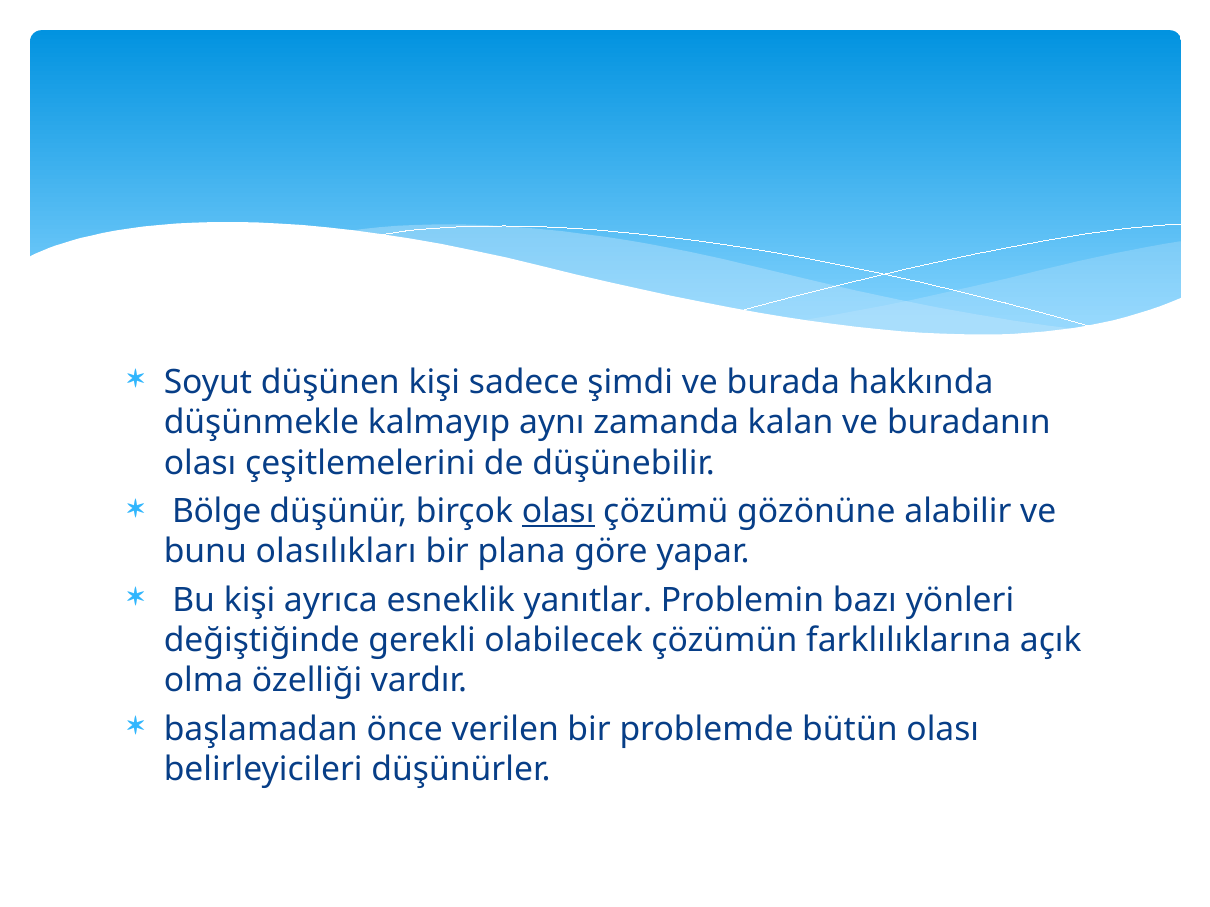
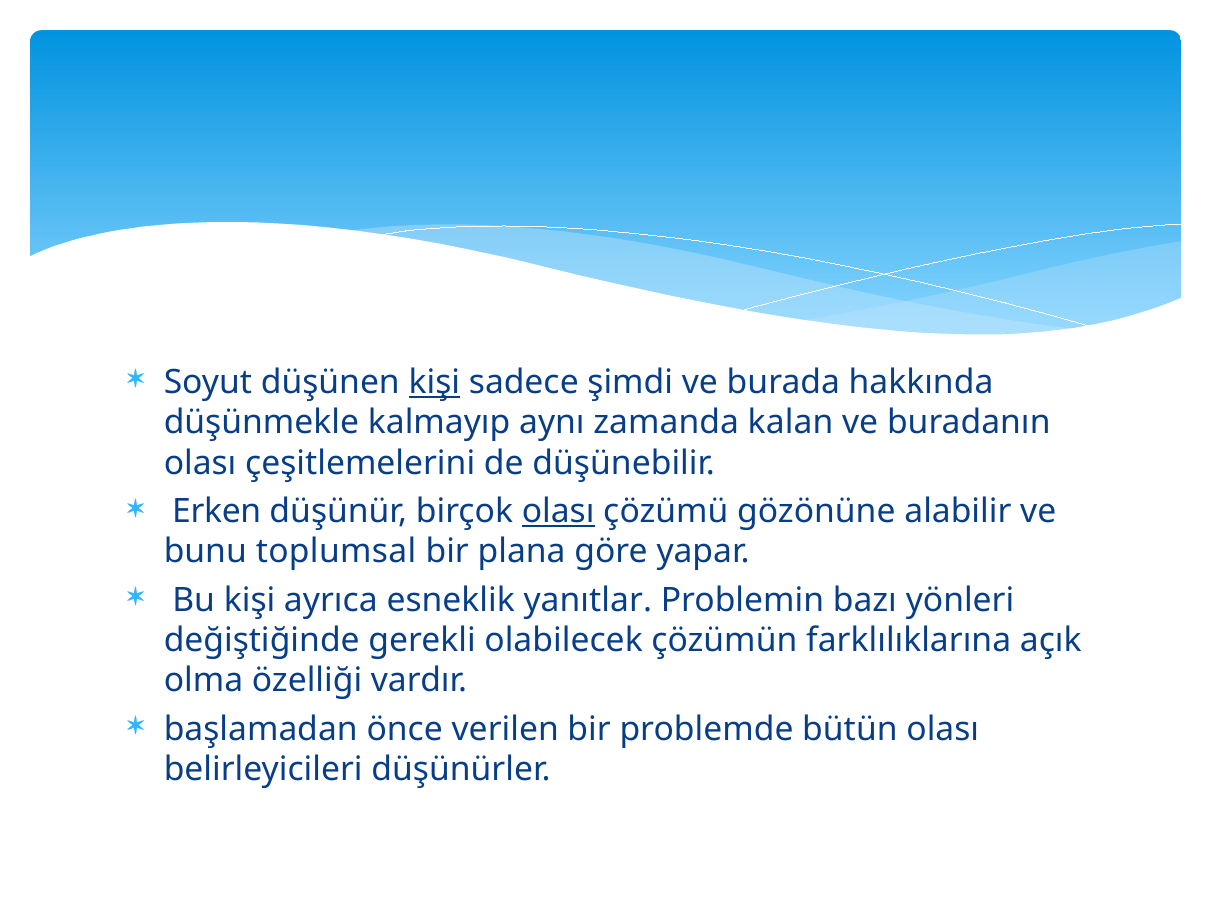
kişi underline: none -> present (434, 383)
Bölge: Bölge -> Erken (217, 512)
olasılıkları: olasılıkları -> toplumsal (336, 552)
